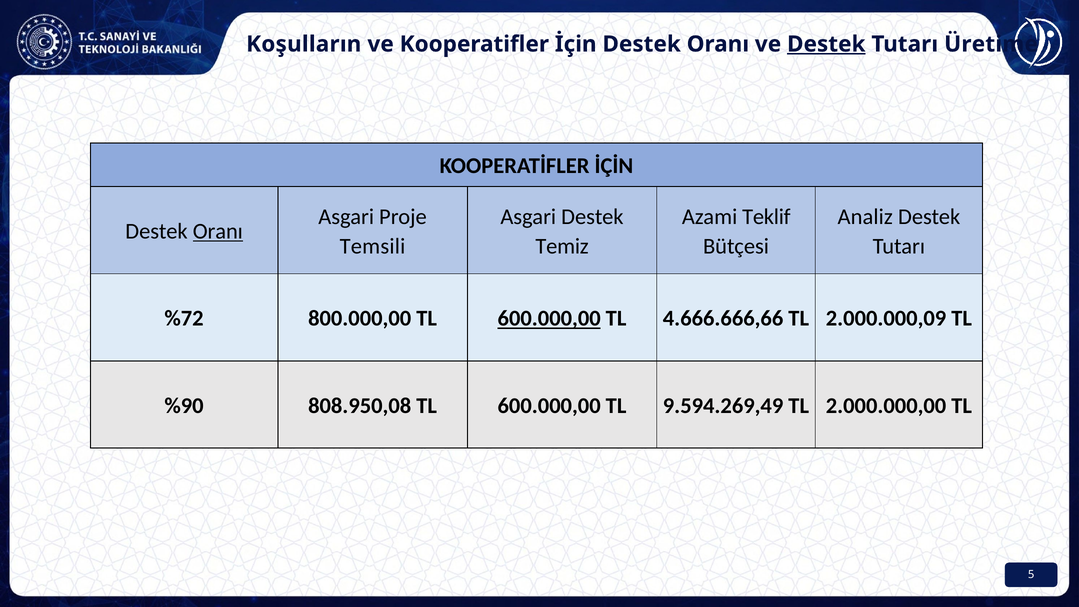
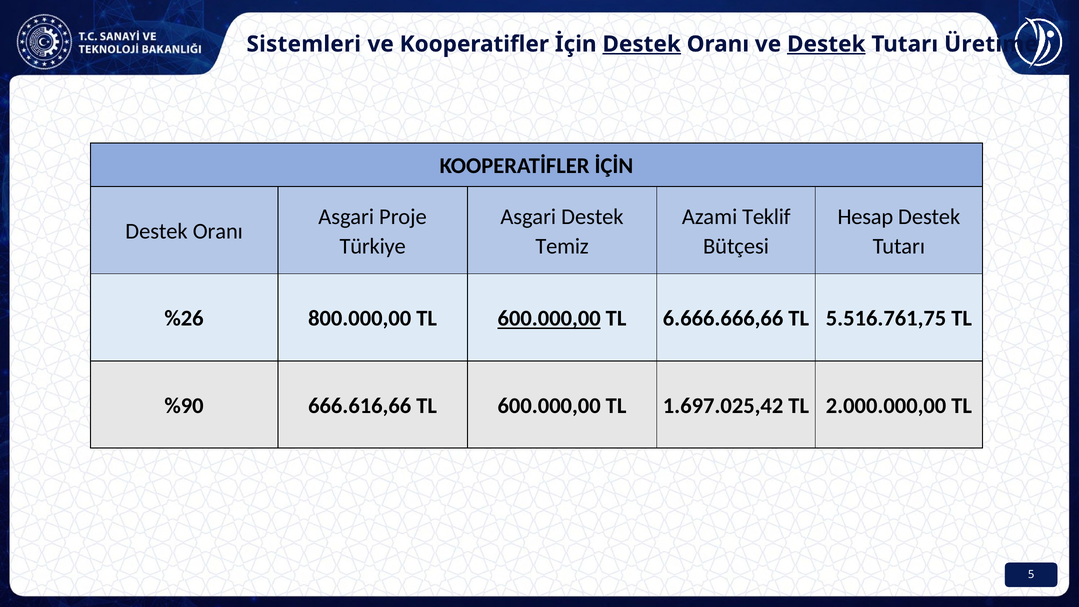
Koşulların: Koşulların -> Sistemleri (304, 44)
Destek underline: none -> present (642, 44)
Analiz: Analiz -> Hesap (865, 217)
Oranı underline: present -> none (218, 231)
Temsili: Temsili -> Türkiye (373, 246)
%72: %72 -> %26 (184, 319)
4.666.666,66: 4.666.666,66 -> 6.666.666,66 (723, 319)
2.000.000,09: 2.000.000,09 -> 5.516.761,75 (886, 319)
808.950,08: 808.950,08 -> 666.616,66 (360, 406)
9.594.269,49: 9.594.269,49 -> 1.697.025,42 (723, 406)
